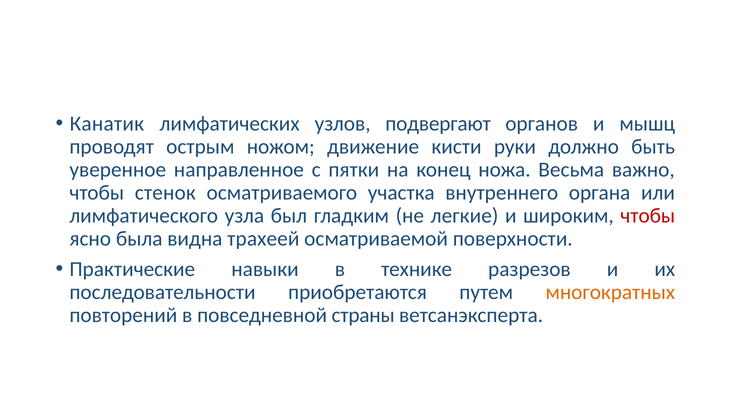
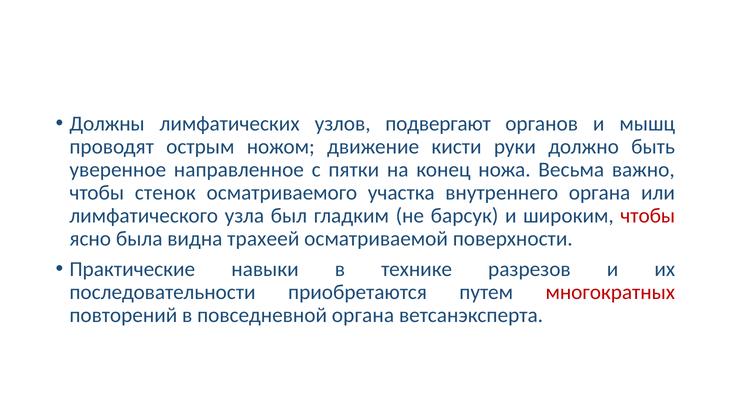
Канатик: Канатик -> Должны (107, 124)
легкие: легкие -> барсук (465, 216)
многократных colour: orange -> red (610, 292)
повседневной страны: страны -> органа (363, 315)
